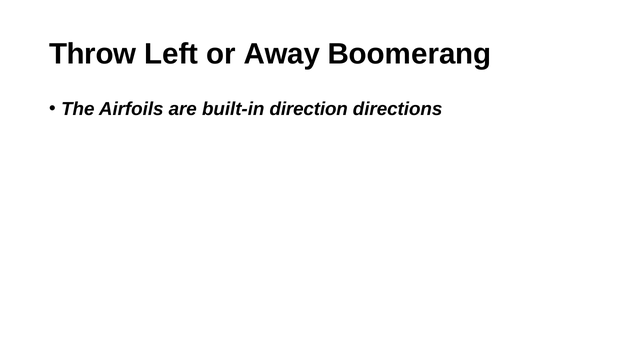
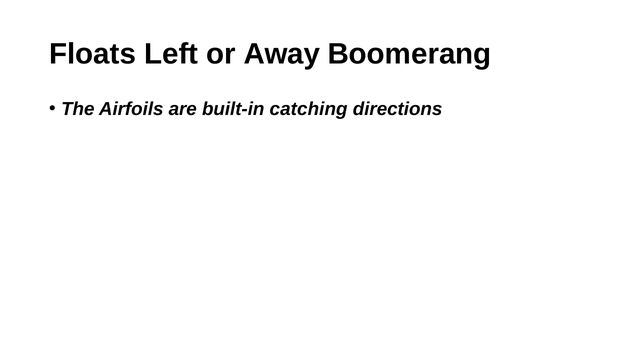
Throw: Throw -> Floats (93, 54)
direction: direction -> catching (309, 109)
